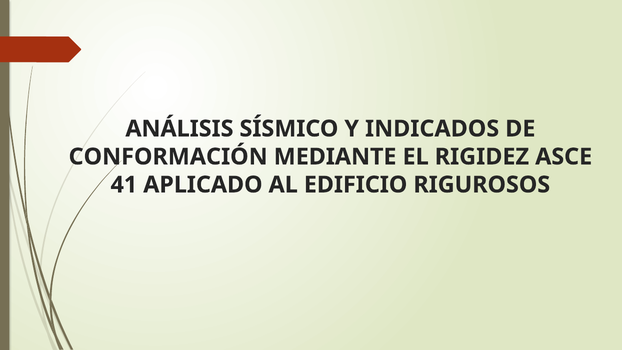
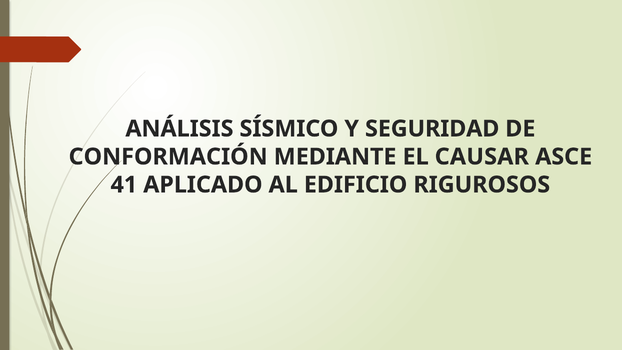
INDICADOS: INDICADOS -> SEGURIDAD (432, 129)
RIGIDEZ: RIGIDEZ -> CAUSAR (482, 157)
